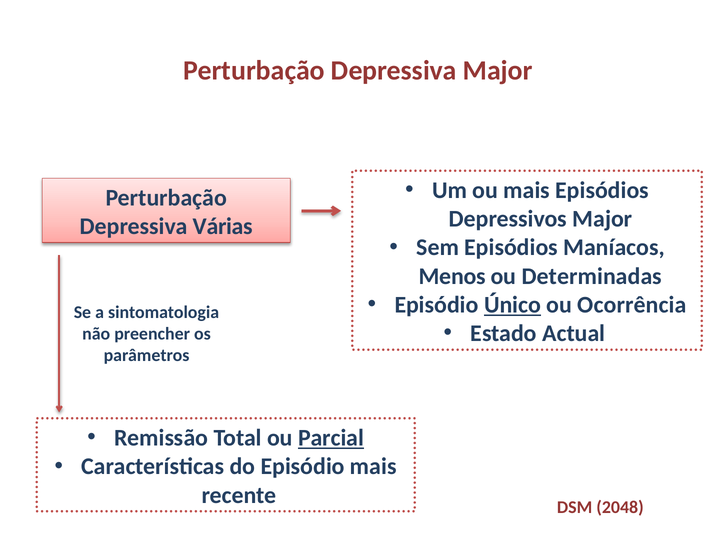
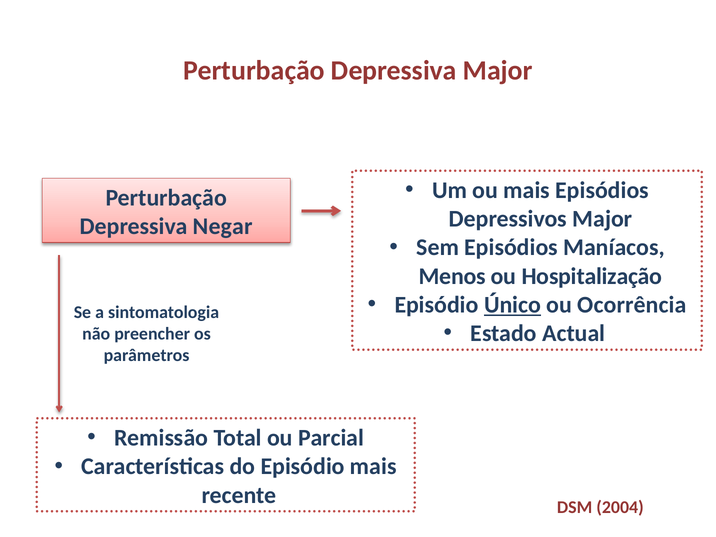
Várias: Várias -> Negar (223, 226)
Determinadas: Determinadas -> Hospitalização (592, 276)
Parcial underline: present -> none (331, 438)
2048: 2048 -> 2004 (620, 507)
